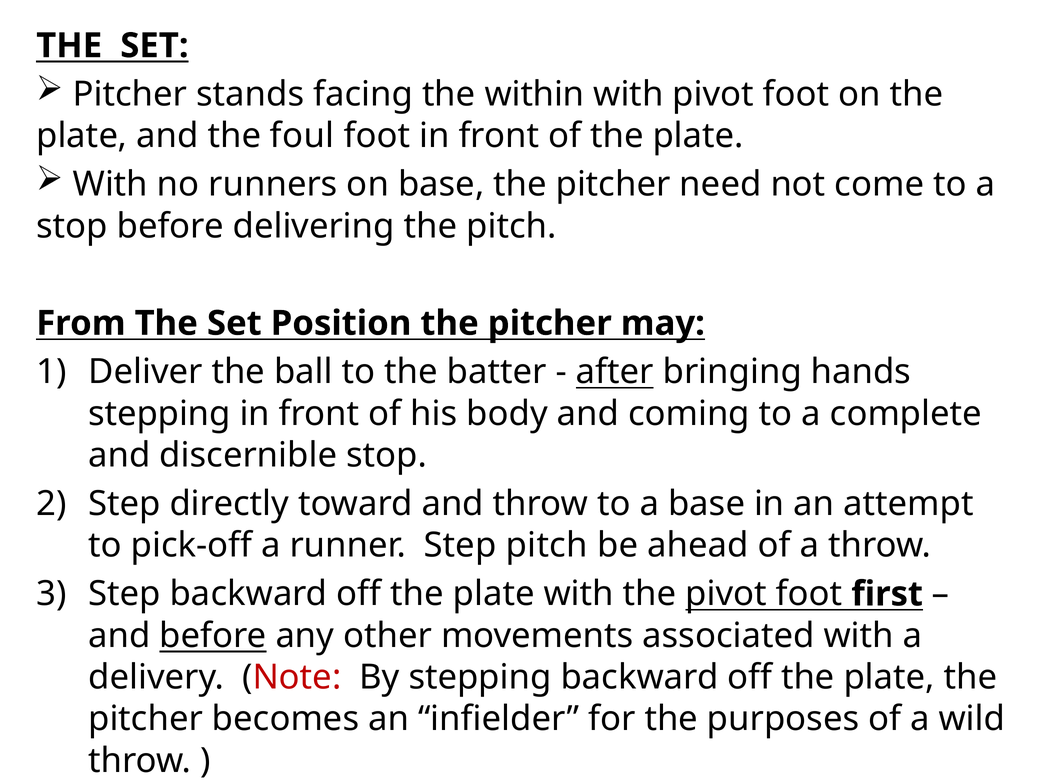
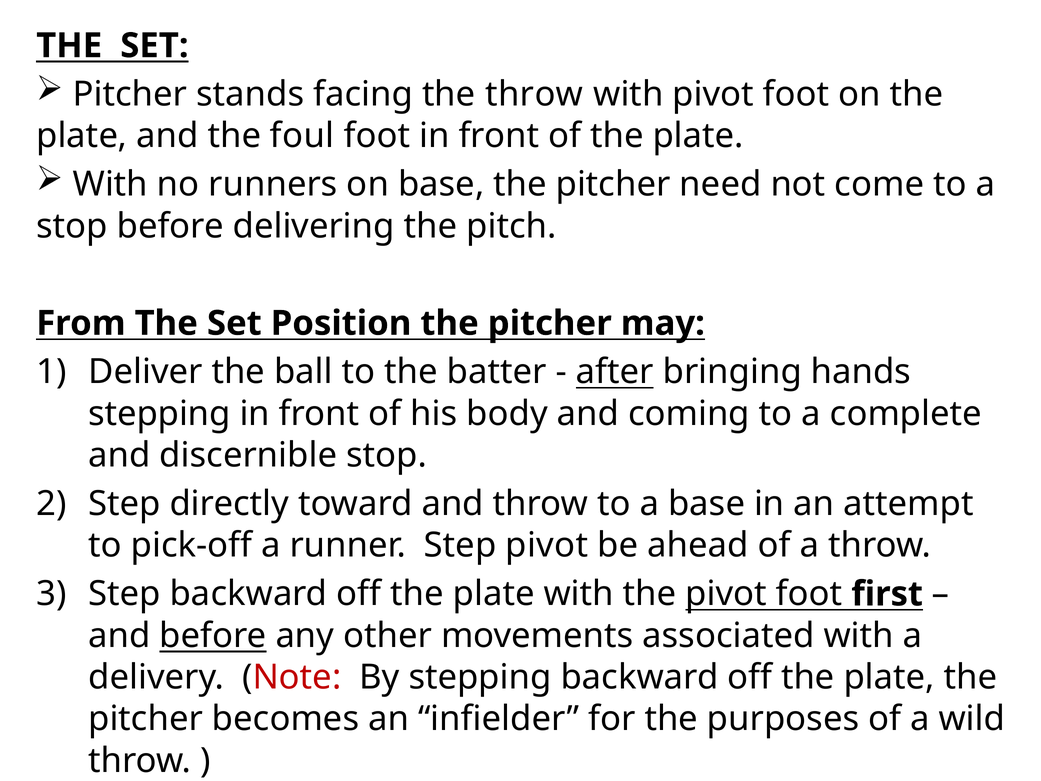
the within: within -> throw (534, 94)
Step pitch: pitch -> pivot (547, 545)
